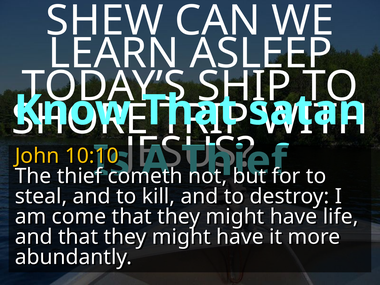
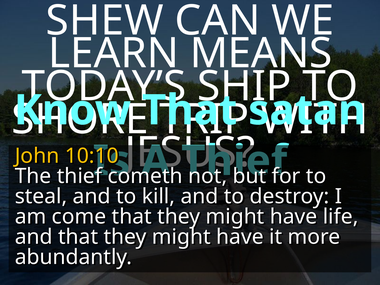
ASLEEP: ASLEEP -> MEANS (261, 54)
